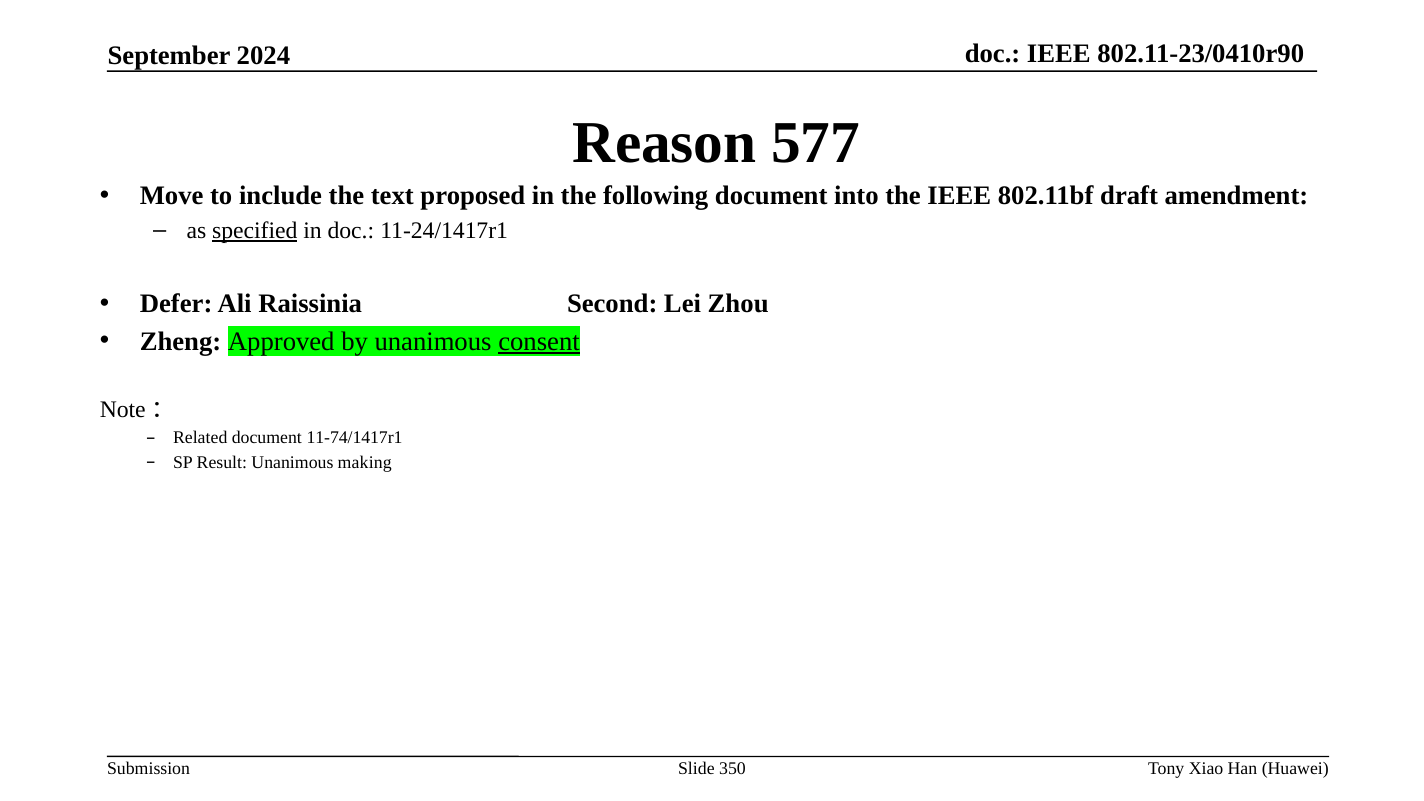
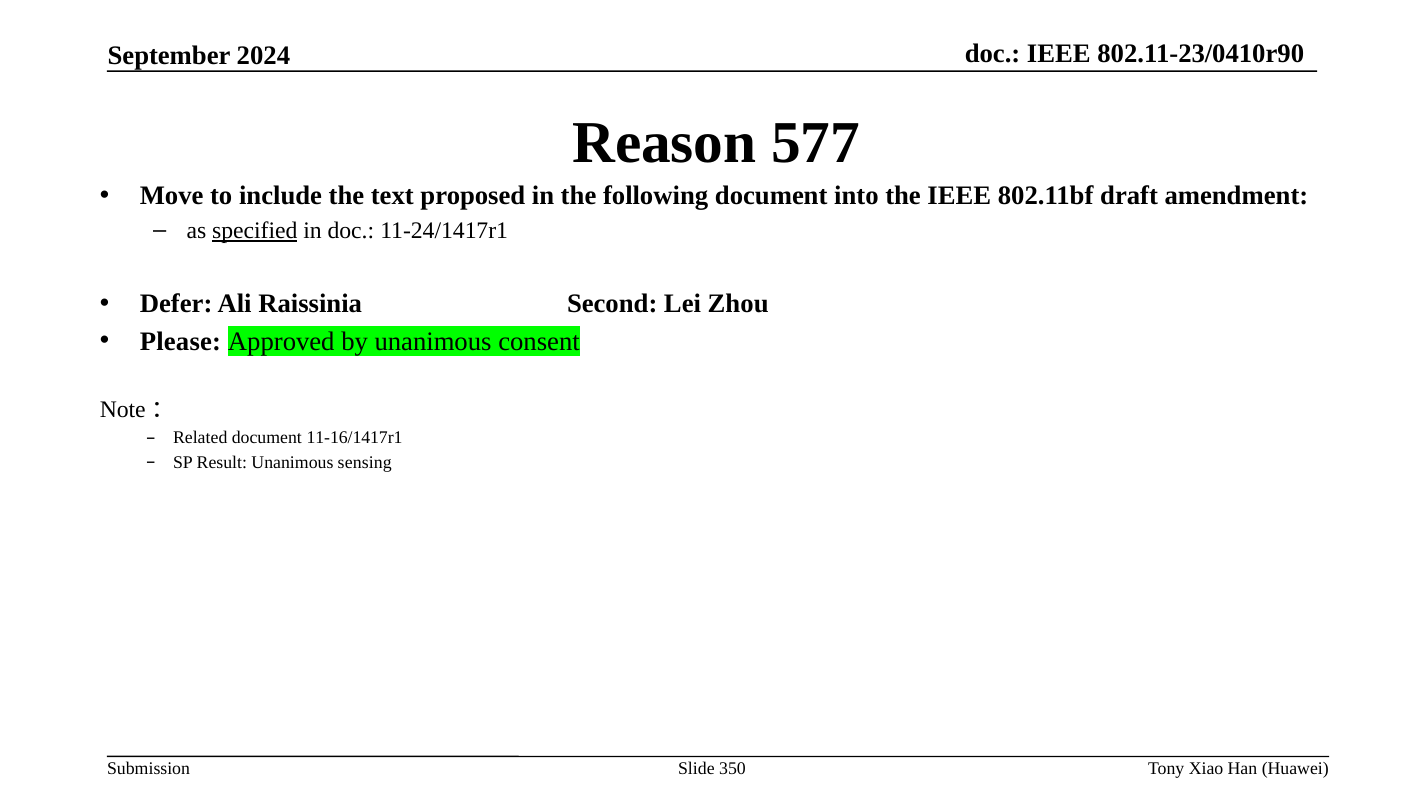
Zheng: Zheng -> Please (180, 341)
consent underline: present -> none (539, 341)
11-74/1417r1: 11-74/1417r1 -> 11-16/1417r1 (355, 437)
making: making -> sensing (365, 462)
